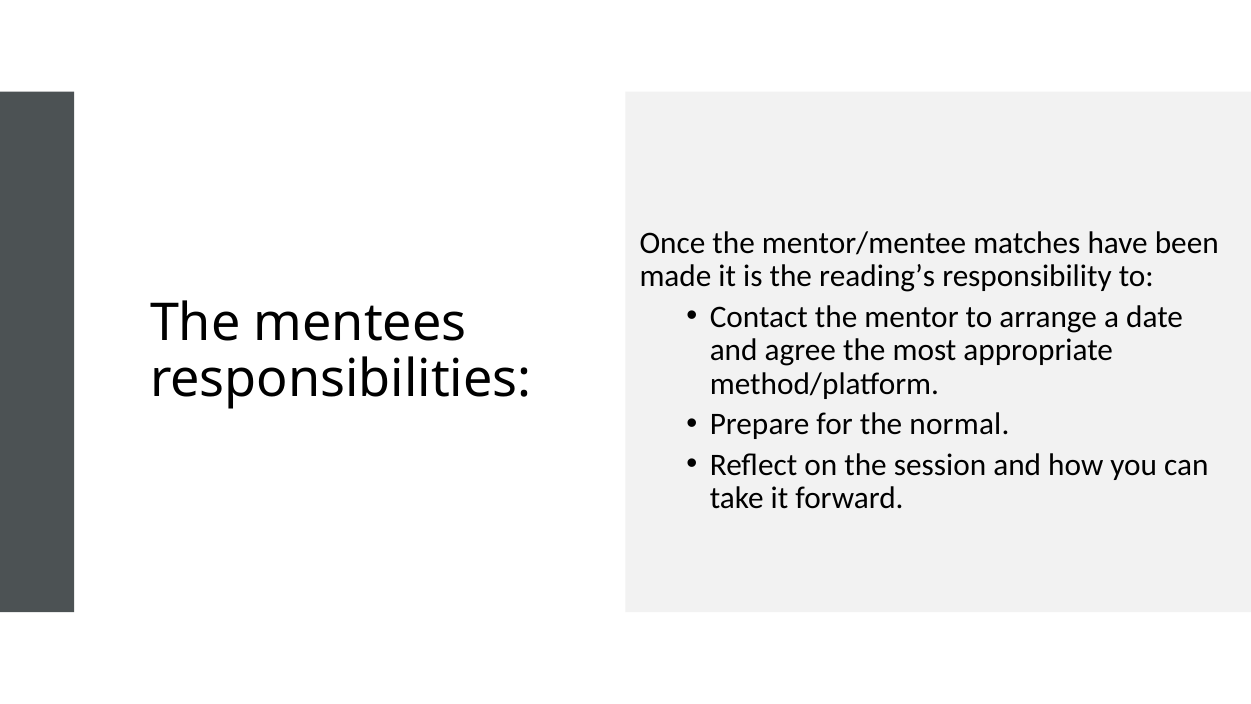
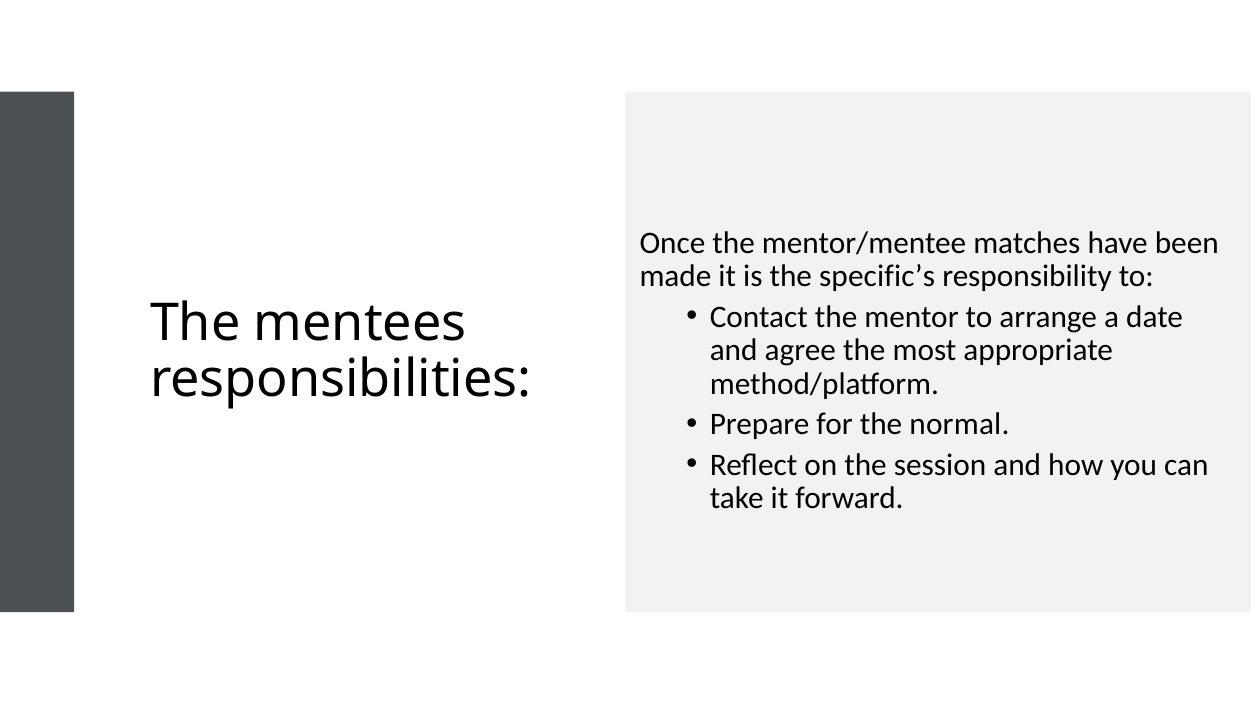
reading’s: reading’s -> specific’s (877, 276)
